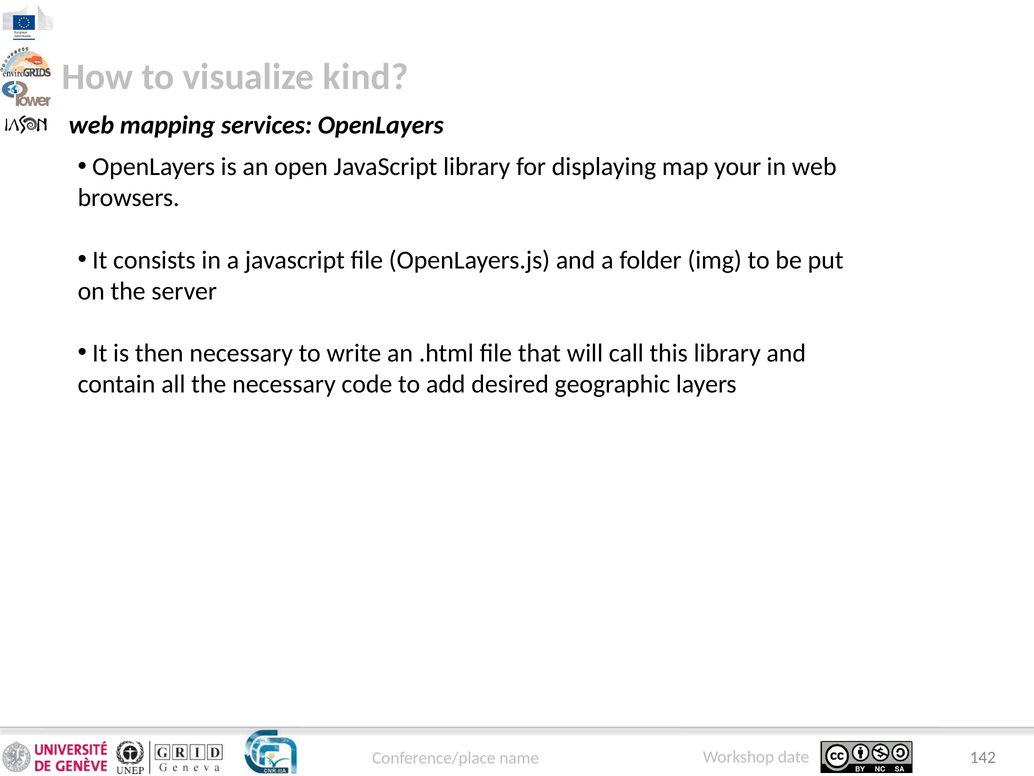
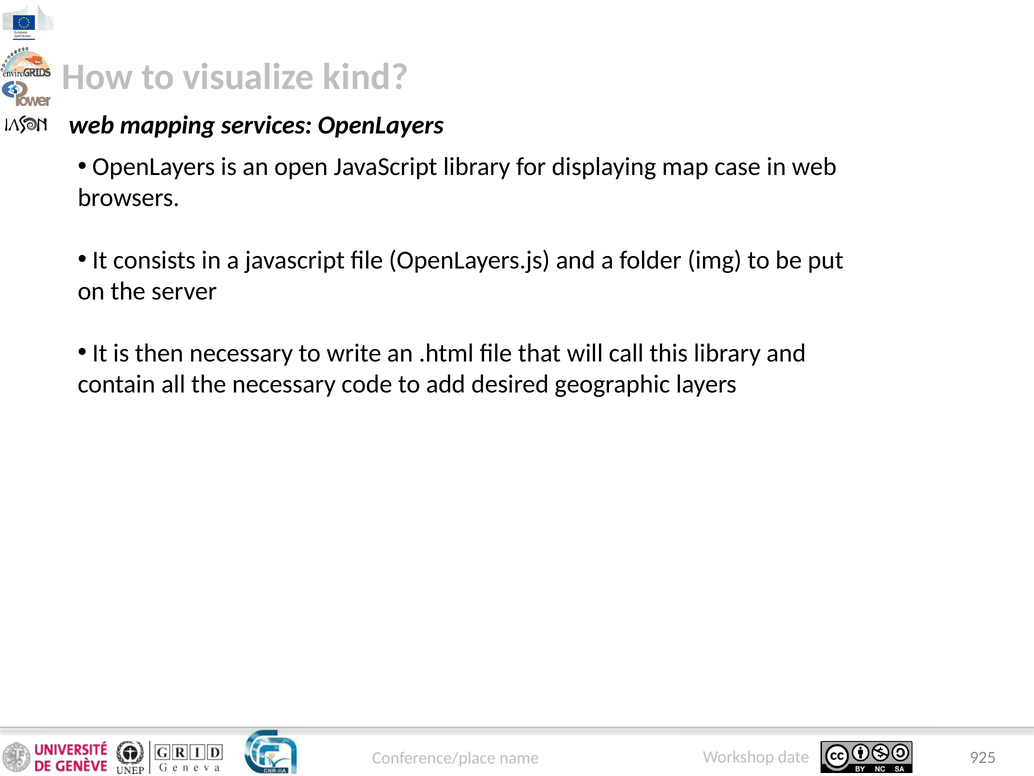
your: your -> case (738, 167)
142: 142 -> 925 (983, 757)
